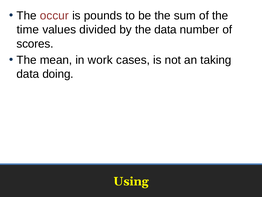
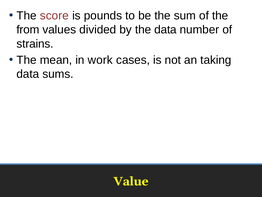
occur: occur -> score (54, 16)
time: time -> from (28, 30)
scores: scores -> strains (35, 44)
doing: doing -> sums (58, 74)
Using: Using -> Value (131, 181)
